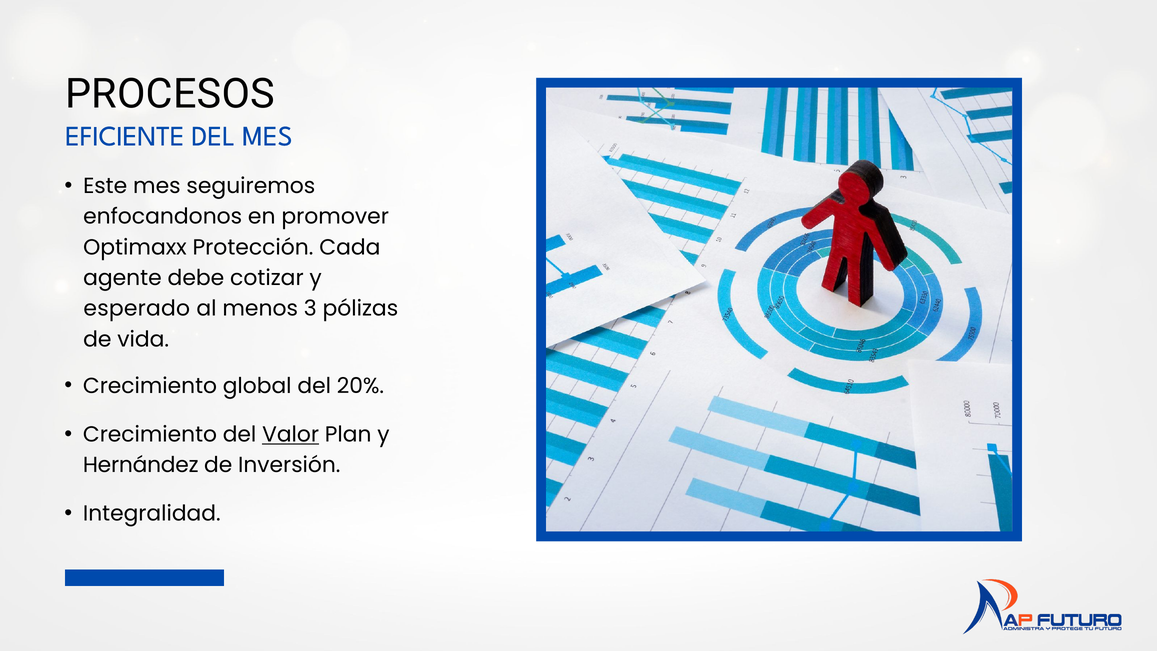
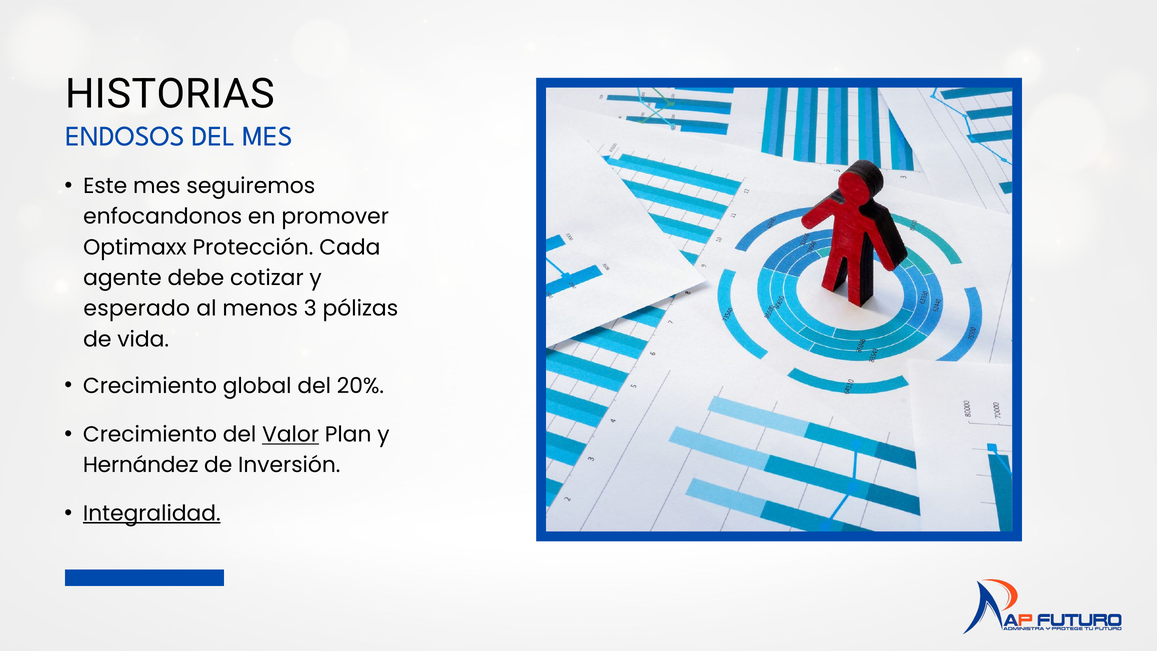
PROCESOS: PROCESOS -> HISTORIAS (170, 94)
EFICIENTE: EFICIENTE -> ENDOSOS (125, 136)
Integralidad underline: none -> present (152, 513)
